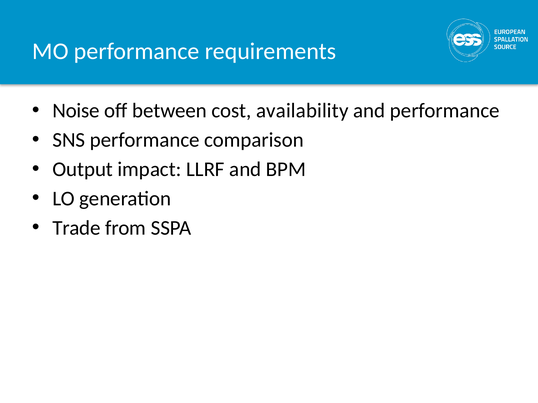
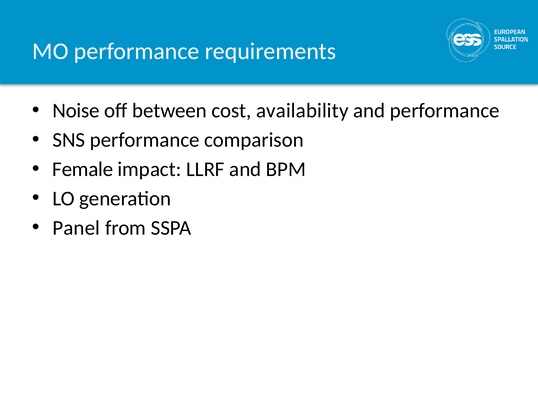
Output: Output -> Female (83, 169)
Trade: Trade -> Panel (76, 228)
